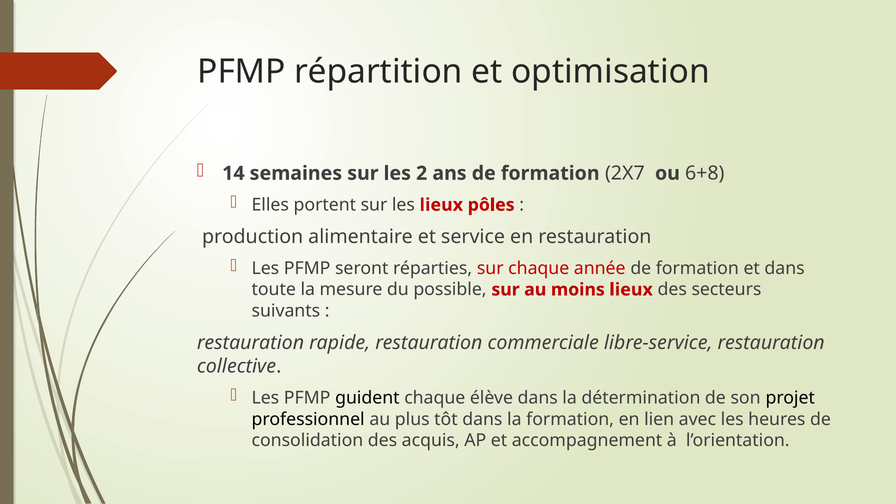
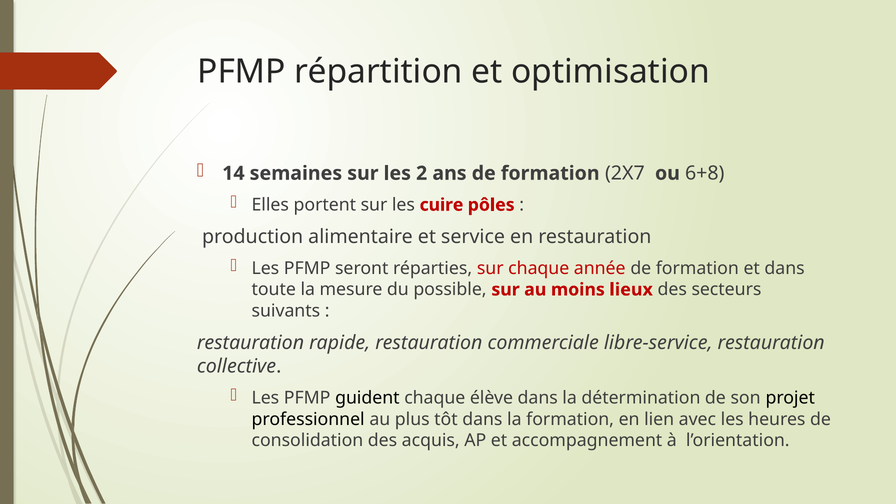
les lieux: lieux -> cuire (441, 205)
